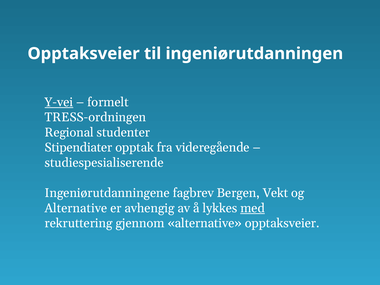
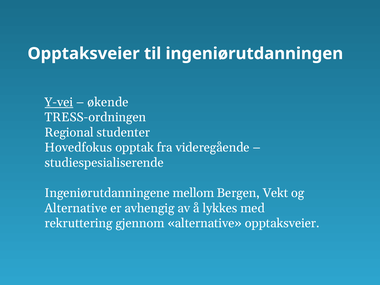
formelt: formelt -> økende (108, 102)
Stipendiater: Stipendiater -> Hovedfokus (78, 148)
fagbrev: fagbrev -> mellom (193, 193)
med underline: present -> none (253, 208)
